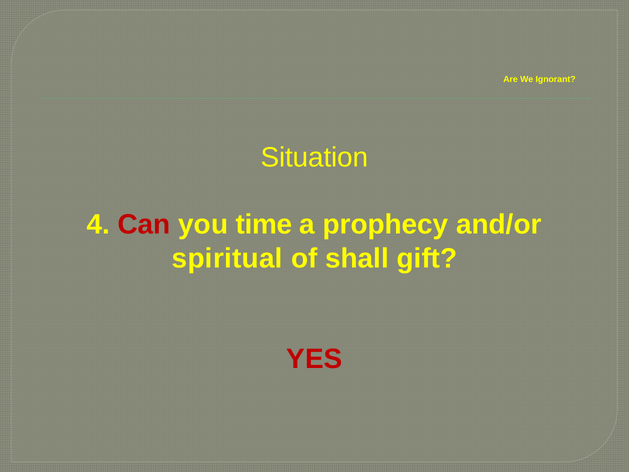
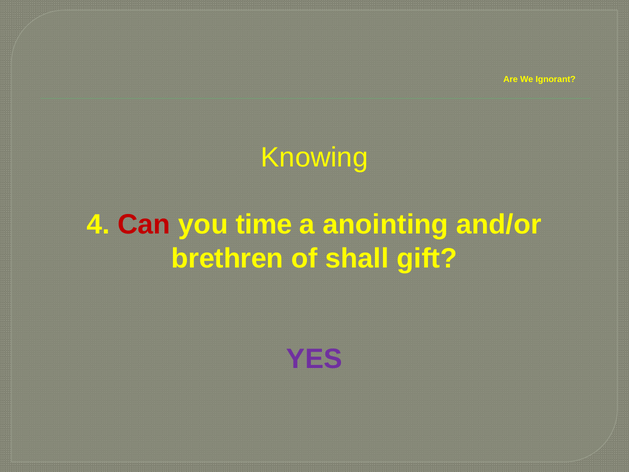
Situation: Situation -> Knowing (314, 157)
prophecy: prophecy -> anointing (386, 225)
spiritual: spiritual -> brethren (227, 258)
YES colour: red -> purple (314, 359)
